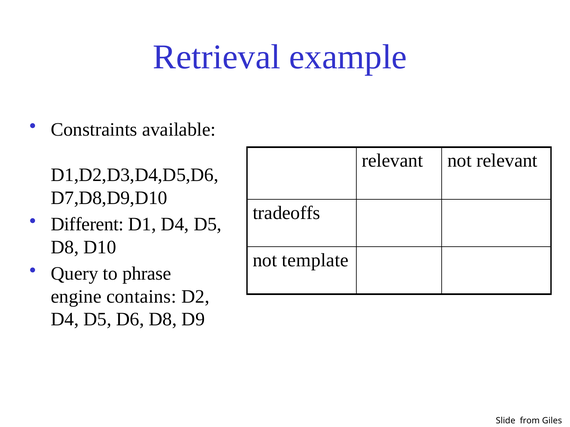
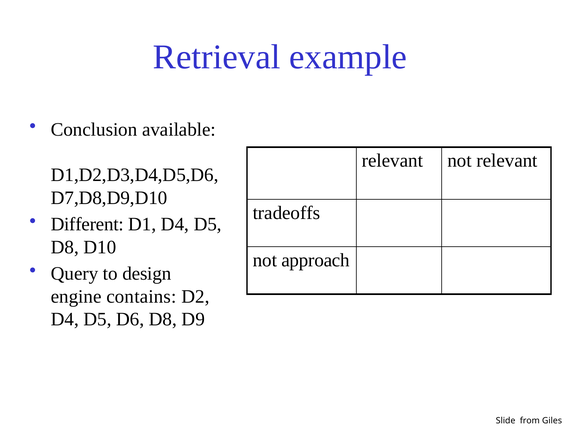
Constraints: Constraints -> Conclusion (94, 130)
template: template -> approach (315, 260)
phrase: phrase -> design (147, 274)
